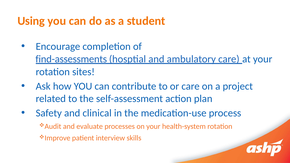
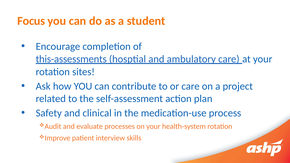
Using: Using -> Focus (31, 21)
find-assessments: find-assessments -> this-assessments (71, 59)
